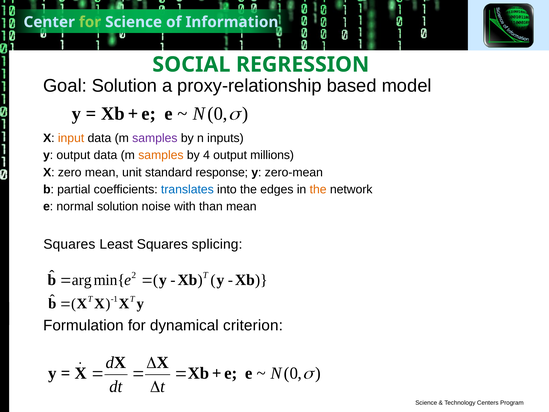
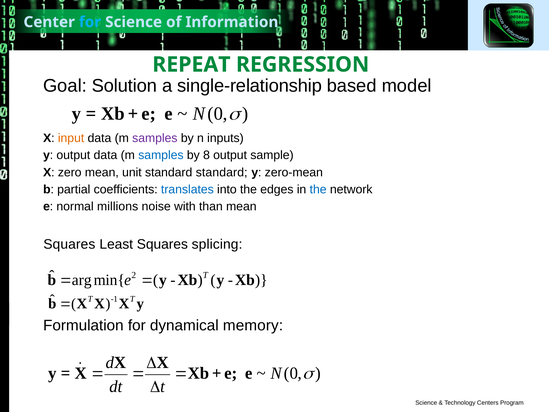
for colour: light green -> light blue (90, 22)
SOCIAL: SOCIAL -> REPEAT (191, 64)
proxy-relationship: proxy-relationship -> single-relationship (250, 86)
samples colour: orange -> blue (161, 155)
4: 4 -> 8 (207, 155)
millions: millions -> sample (272, 155)
standard response: response -> standard (222, 172)
the colour: orange -> blue (318, 189)
normal solution: solution -> millions (118, 206)
criterion: criterion -> memory (253, 325)
